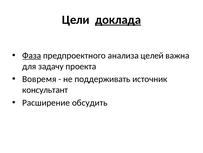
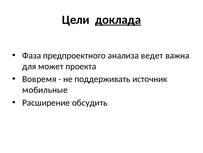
Фаза underline: present -> none (32, 55)
целей: целей -> ведет (152, 55)
задачу: задачу -> может (51, 66)
консультант: консультант -> мобильные (45, 90)
